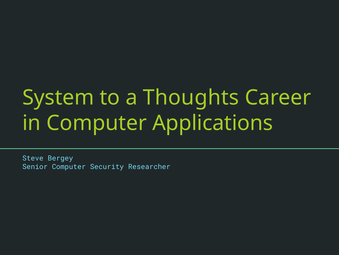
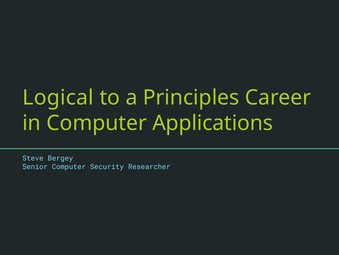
System: System -> Logical (58, 97)
Thoughts: Thoughts -> Principles (191, 97)
